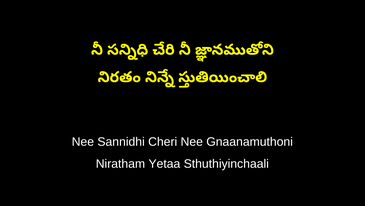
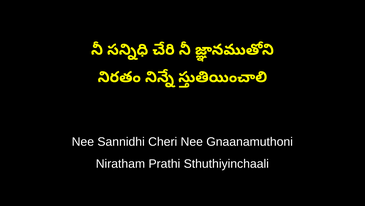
Yetaa: Yetaa -> Prathi (164, 163)
